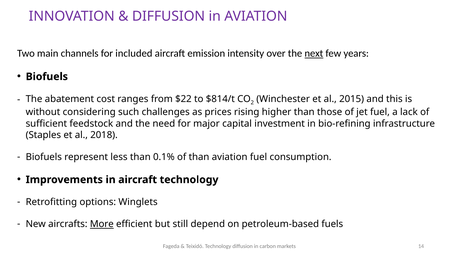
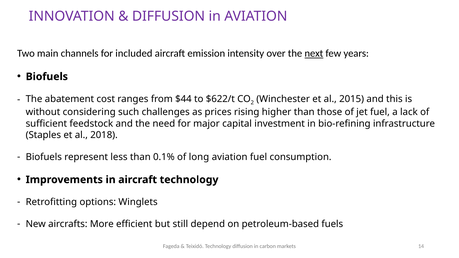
$22: $22 -> $44 (183, 99)
$814/t: $814/t -> $622/t (220, 99)
of than: than -> long (199, 157)
More underline: present -> none (102, 224)
